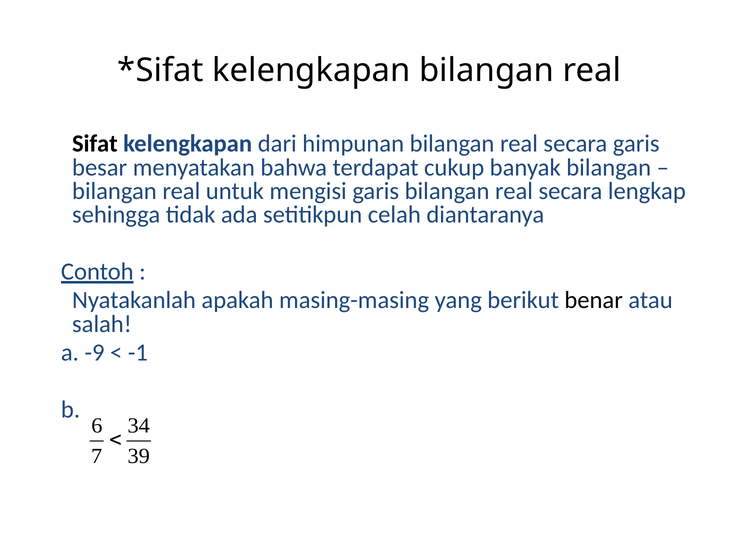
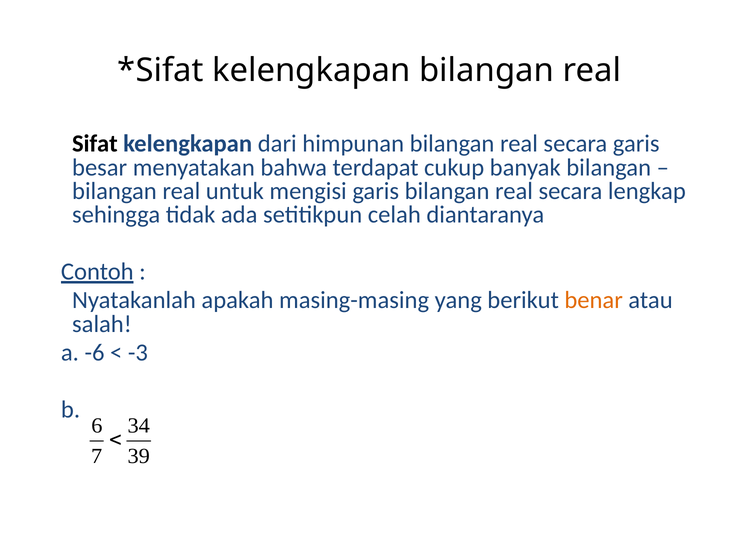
benar colour: black -> orange (594, 300)
-9: -9 -> -6 (95, 353)
-1: -1 -> -3 (138, 353)
